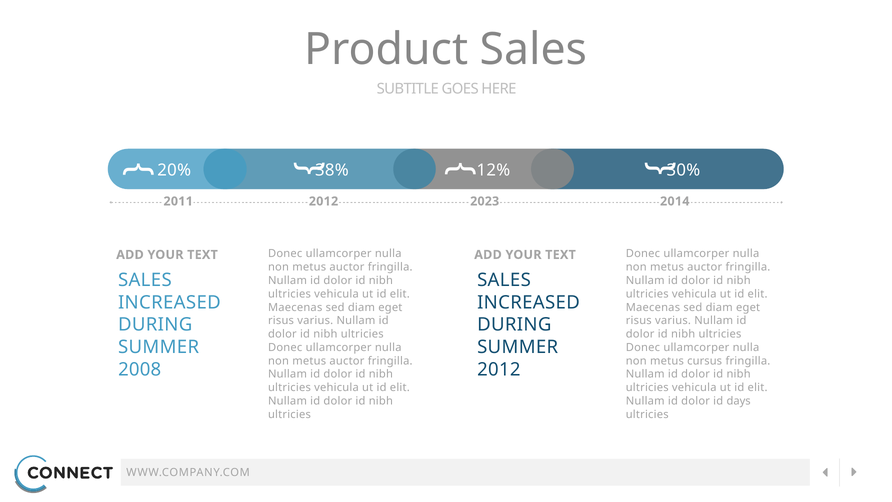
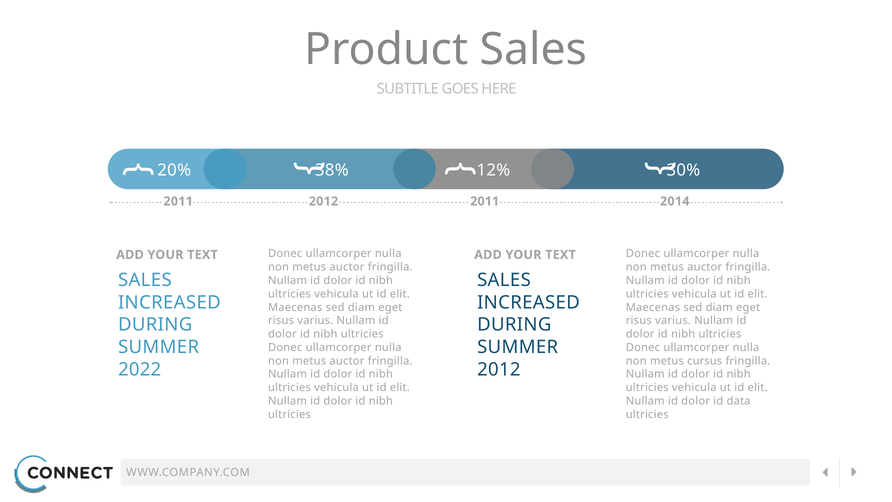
2012 2023: 2023 -> 2011 (485, 201)
2008: 2008 -> 2022 (140, 369)
days: days -> data (739, 401)
